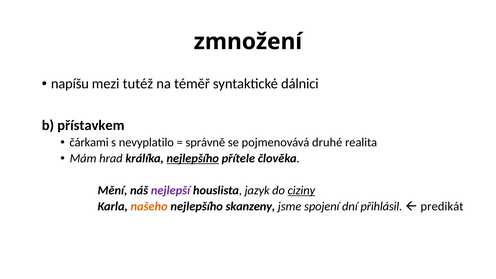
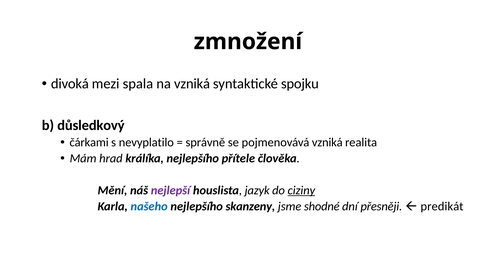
napíšu: napíšu -> divoká (70, 84)
tutéž: tutéž -> spala (138, 84)
na téměř: téměř -> vzniká (192, 84)
dálnici: dálnici -> spojku (300, 84)
přístavkem: přístavkem -> důsledkový (91, 125)
pojmenovává druhé: druhé -> vzniká (327, 142)
nejlepšího underline: present -> none (193, 158)
našeho colour: orange -> blue (149, 206)
spojení: spojení -> shodné (322, 206)
přihlásil: přihlásil -> přesněji (381, 206)
